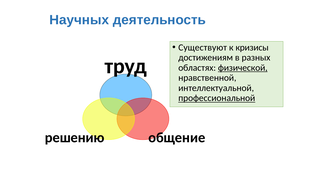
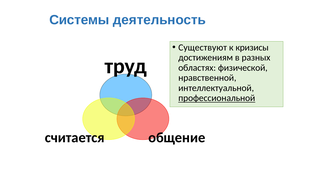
Научных: Научных -> Системы (79, 20)
физической underline: present -> none (243, 68)
решению: решению -> считается (75, 138)
